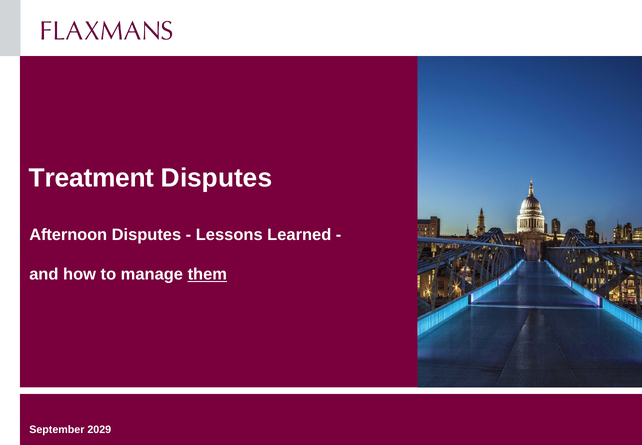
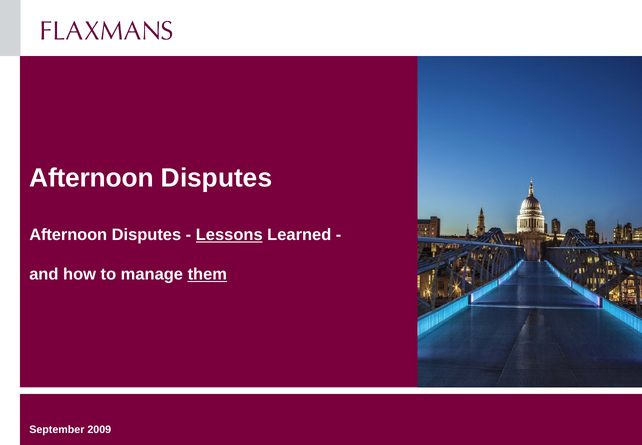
Treatment: Treatment -> Afternoon (92, 178)
Lessons underline: none -> present (229, 234)
2029: 2029 -> 2009 (99, 429)
